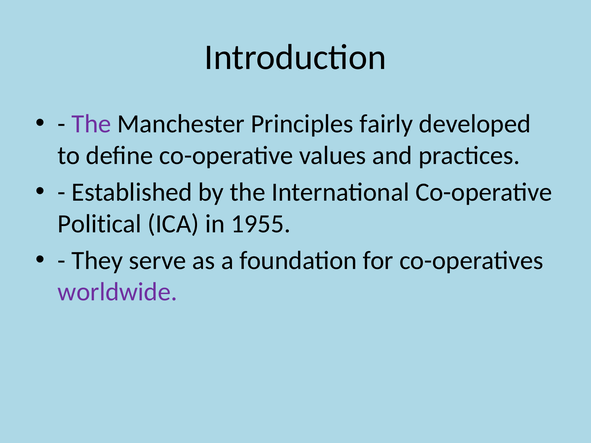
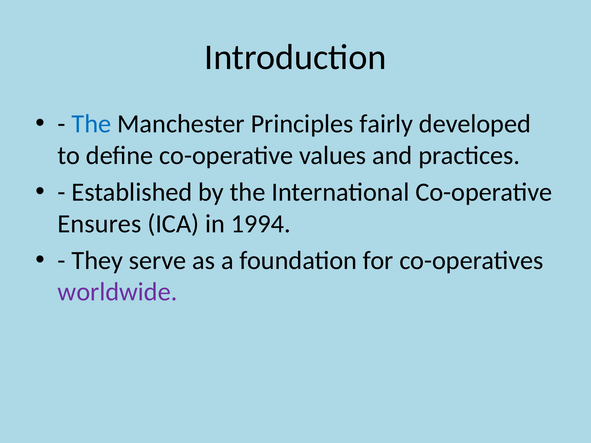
The colour: purple -> blue (91, 124)
Political: Political -> Ensures (99, 224)
1955: 1955 -> 1994 (261, 224)
